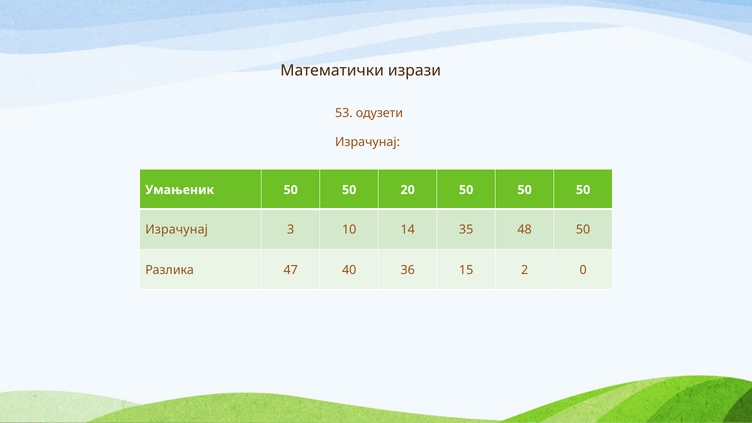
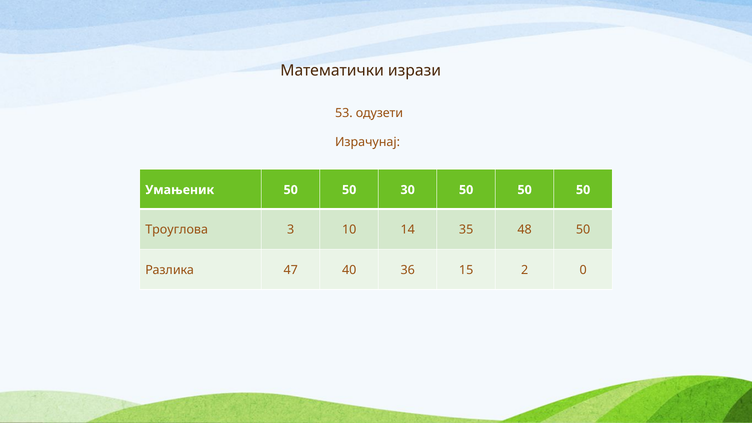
20: 20 -> 30 (408, 190)
Израчунај: Израчунај -> Троуглова (177, 230)
